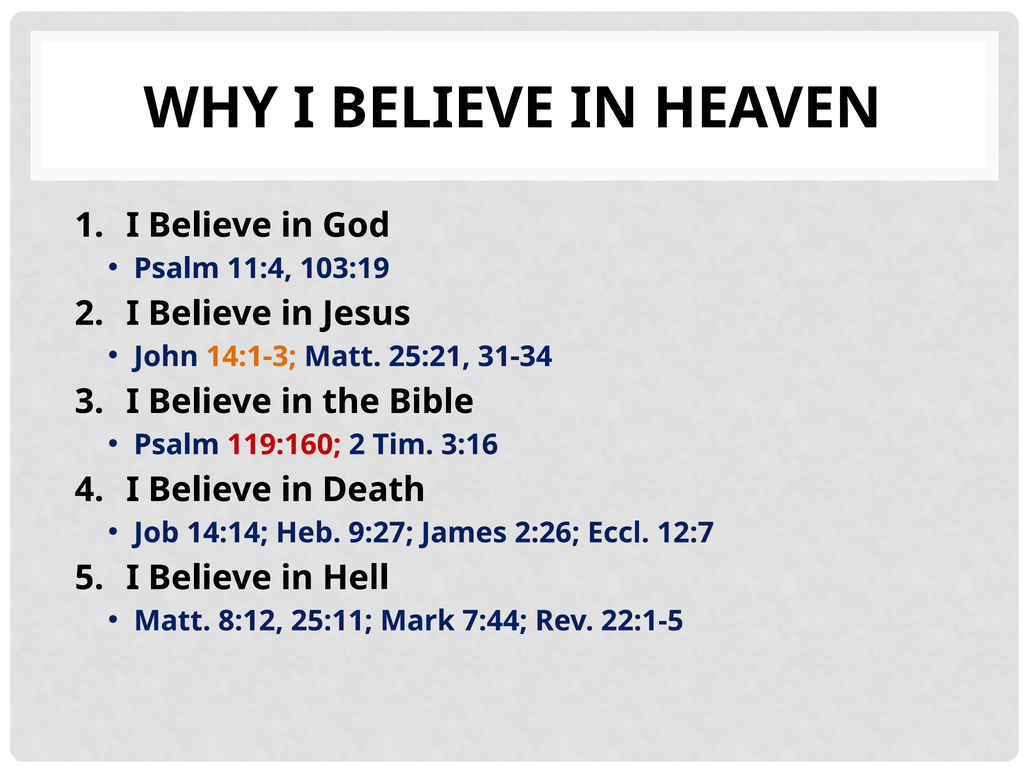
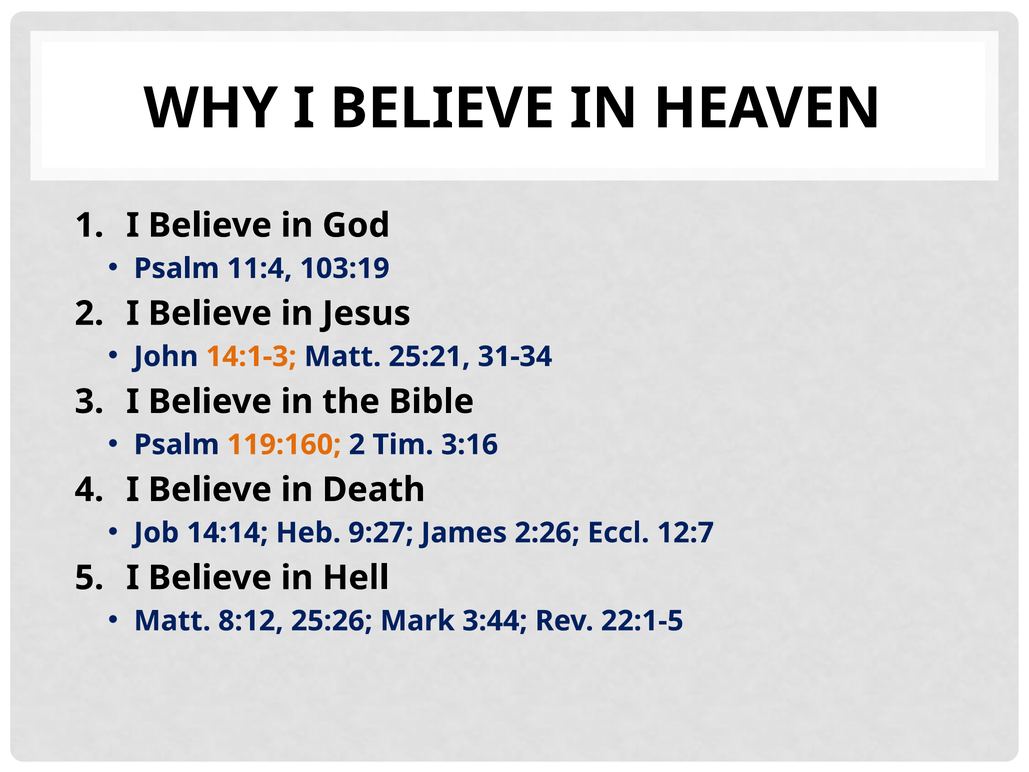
119:160 colour: red -> orange (284, 445)
25:11: 25:11 -> 25:26 (332, 621)
7:44: 7:44 -> 3:44 (495, 621)
